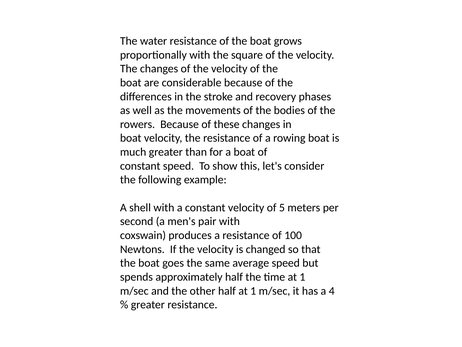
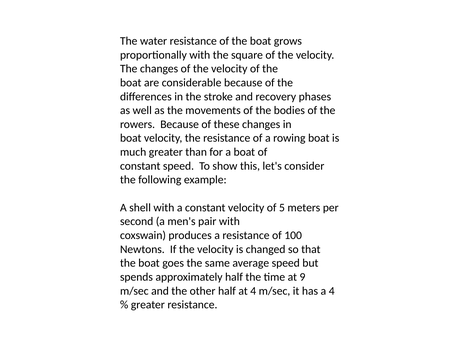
time at 1: 1 -> 9 (302, 277)
half at 1: 1 -> 4 (253, 290)
